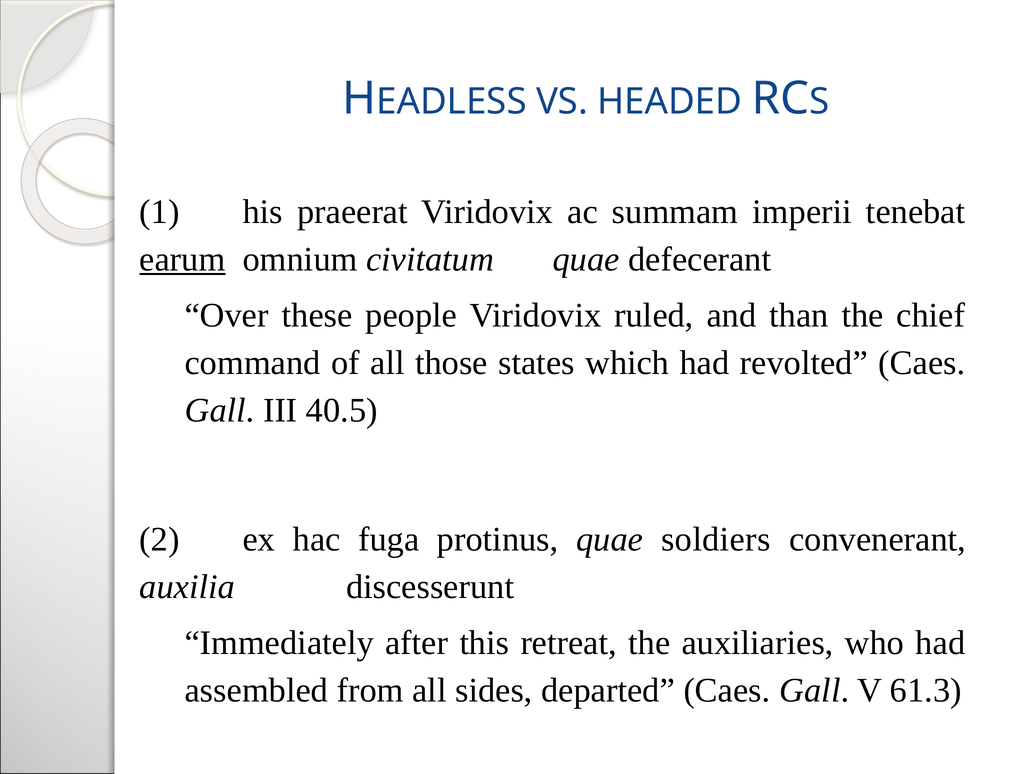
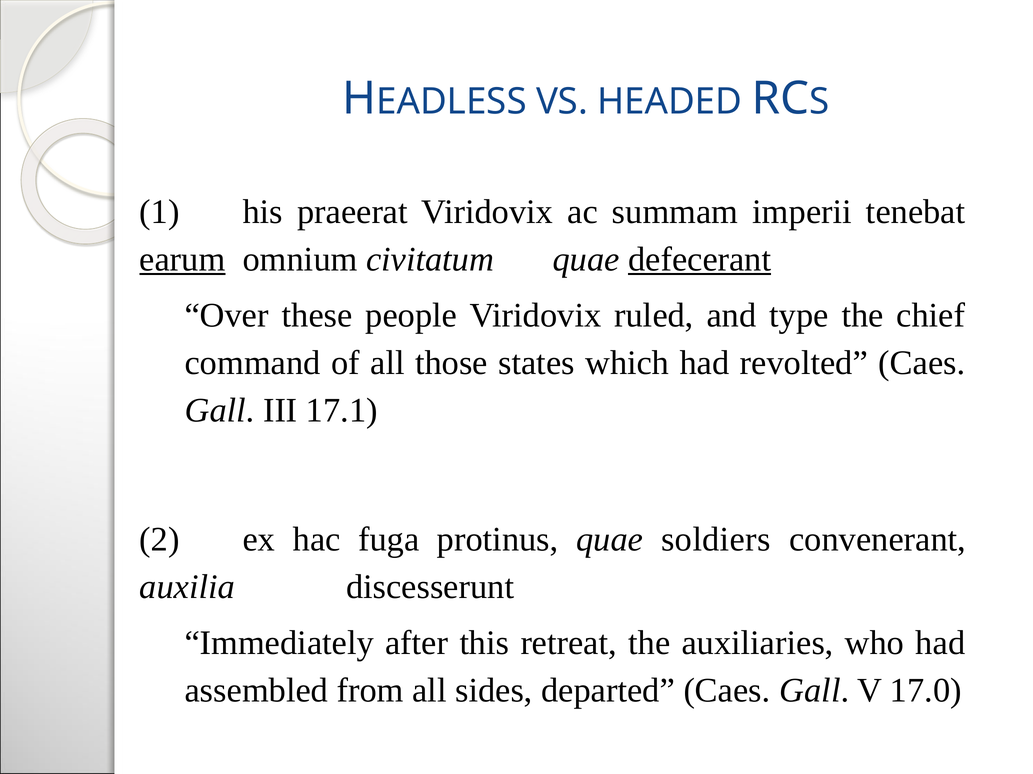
defecerant underline: none -> present (700, 259)
than: than -> type (799, 316)
40.5: 40.5 -> 17.1 (342, 411)
61.3: 61.3 -> 17.0 (926, 691)
